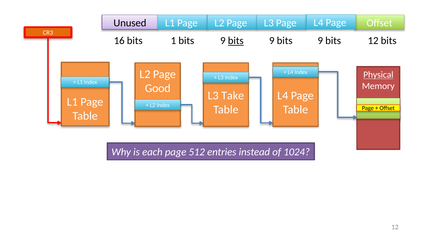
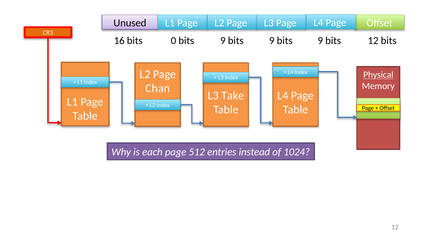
1: 1 -> 0 (173, 41)
bits underline: present -> none (236, 41)
Good: Good -> Chan (158, 89)
